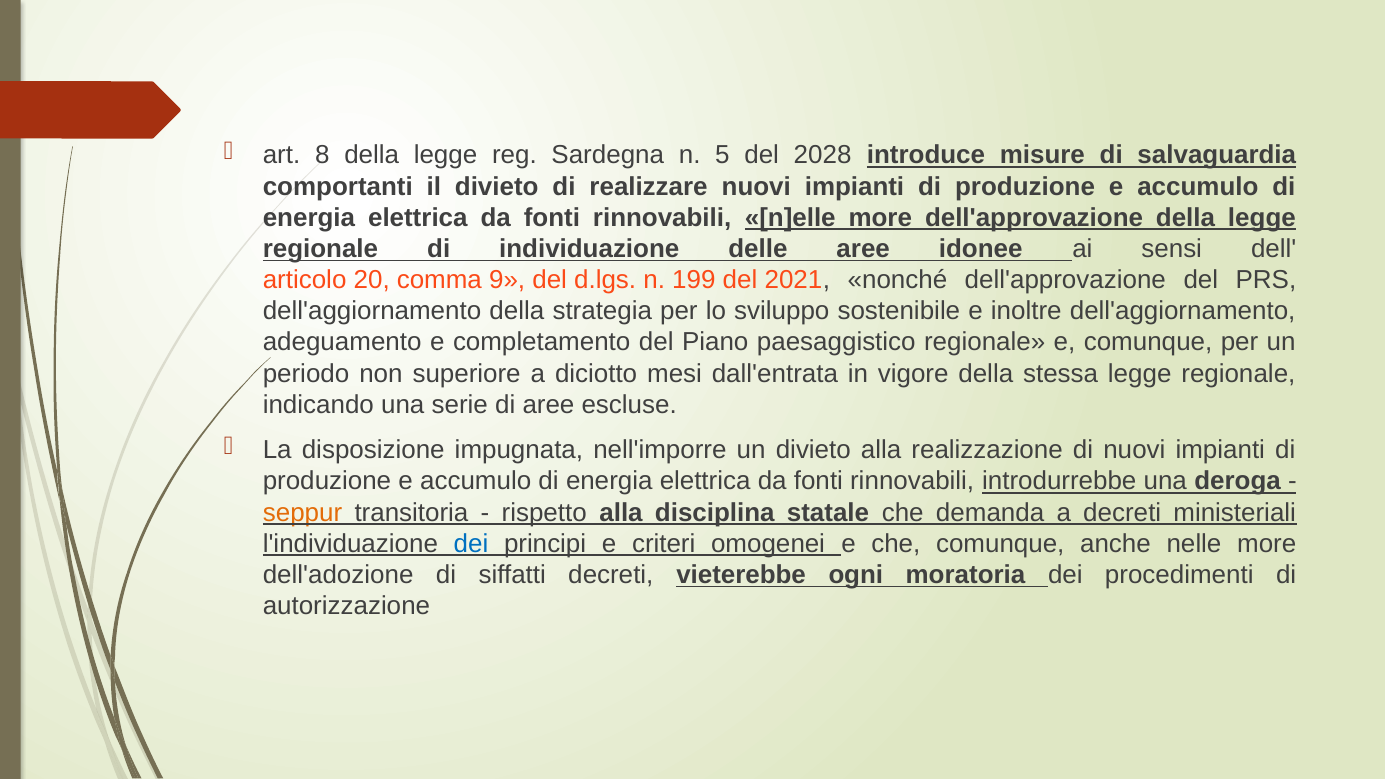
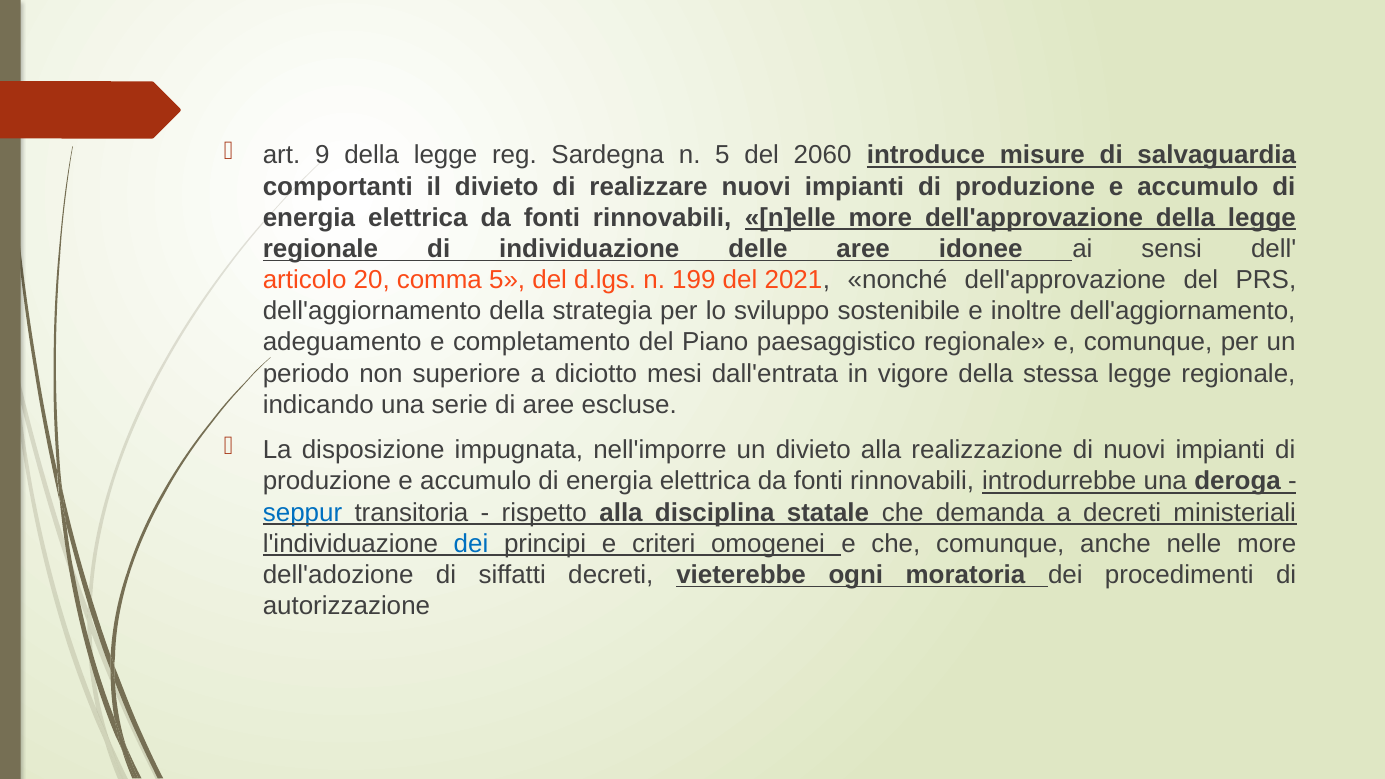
8: 8 -> 9 (322, 155)
2028: 2028 -> 2060 (823, 155)
comma 9: 9 -> 5 (507, 280)
seppur colour: orange -> blue (303, 513)
